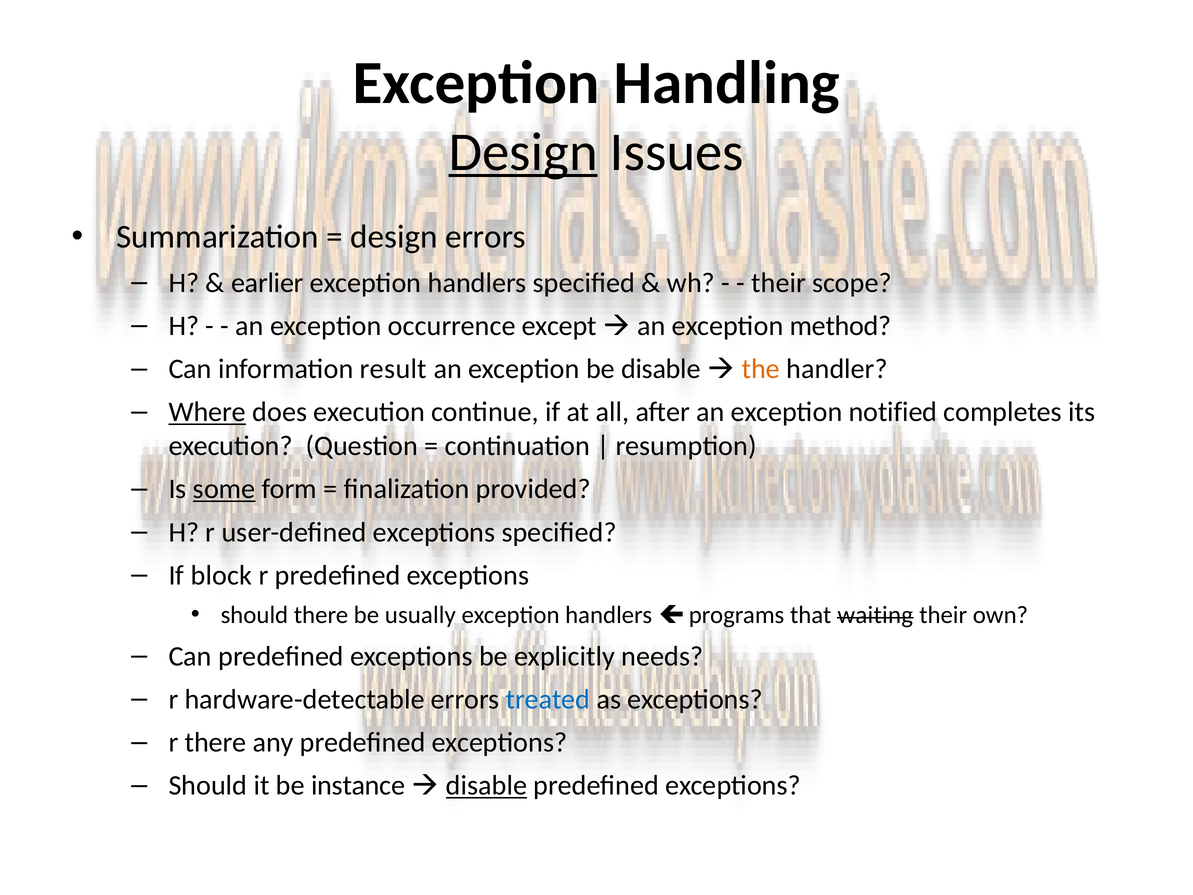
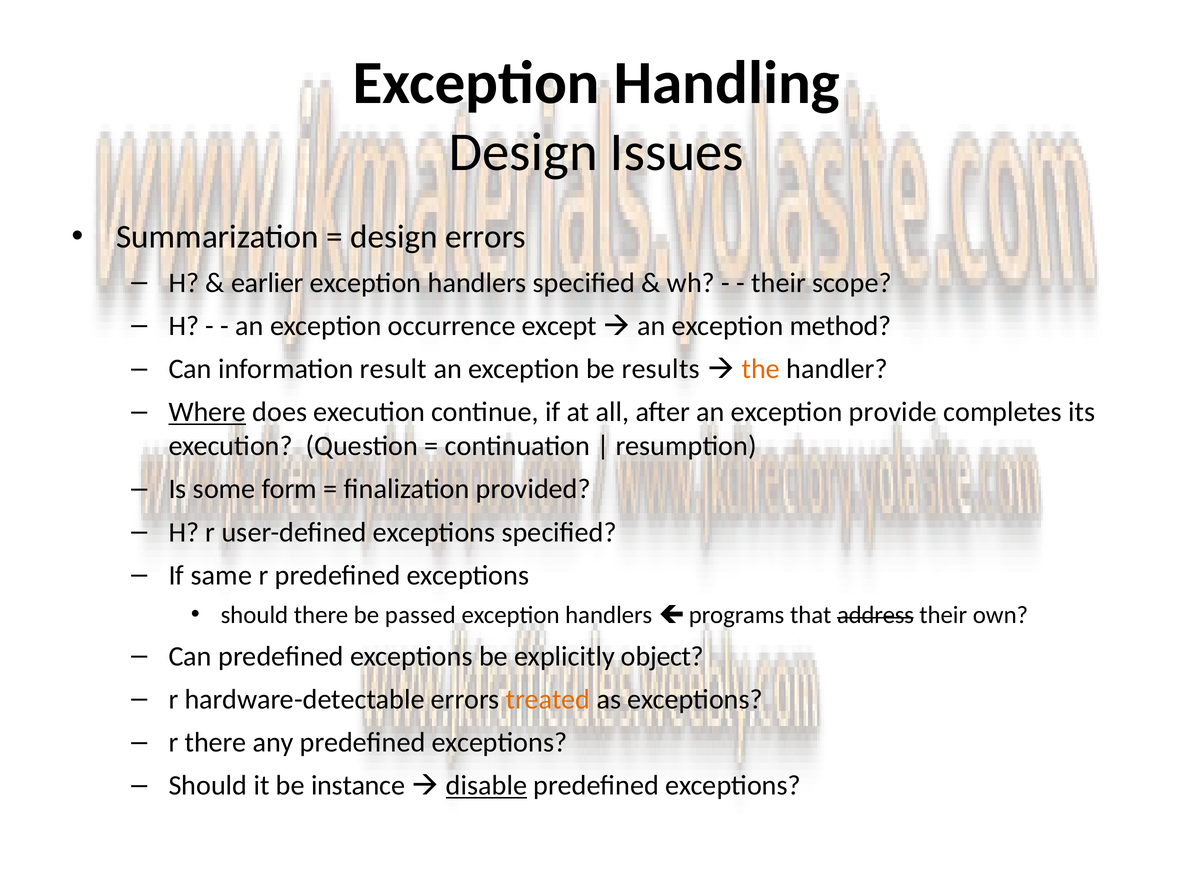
Design underline: present -> none (523, 152)
be disable: disable -> results (661, 369)
notified: notified -> provide (893, 412)
some underline: present -> none (224, 489)
block: block -> same (221, 575)
usually: usually -> passed (420, 615)
waiting: waiting -> address (875, 615)
needs: needs -> object (663, 656)
treated colour: blue -> orange (548, 699)
